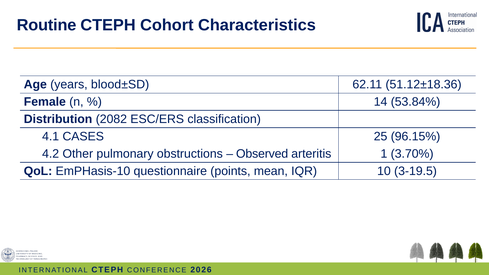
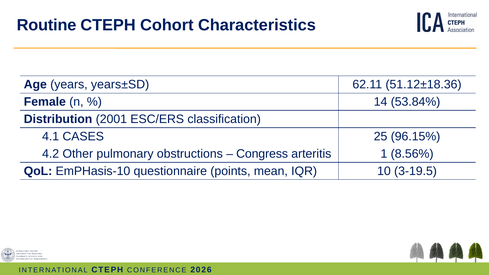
blood±SD: blood±SD -> years±SD (120, 85)
2082: 2082 -> 2001 (111, 119)
Observed: Observed -> Congress (262, 154)
3.70%: 3.70% -> 8.56% (412, 154)
